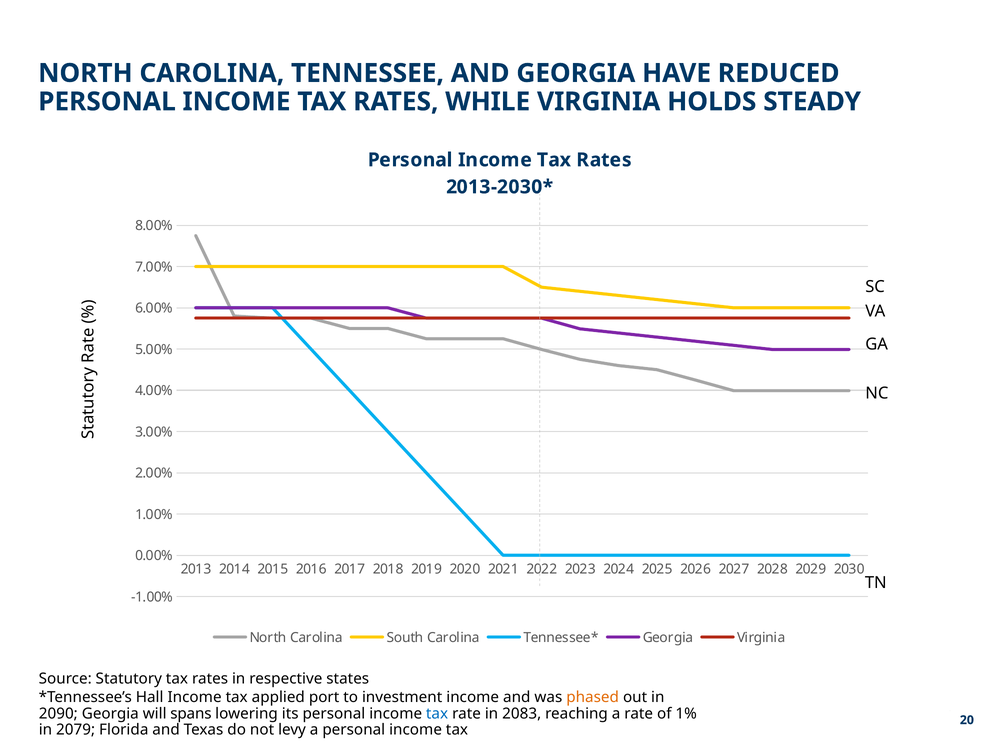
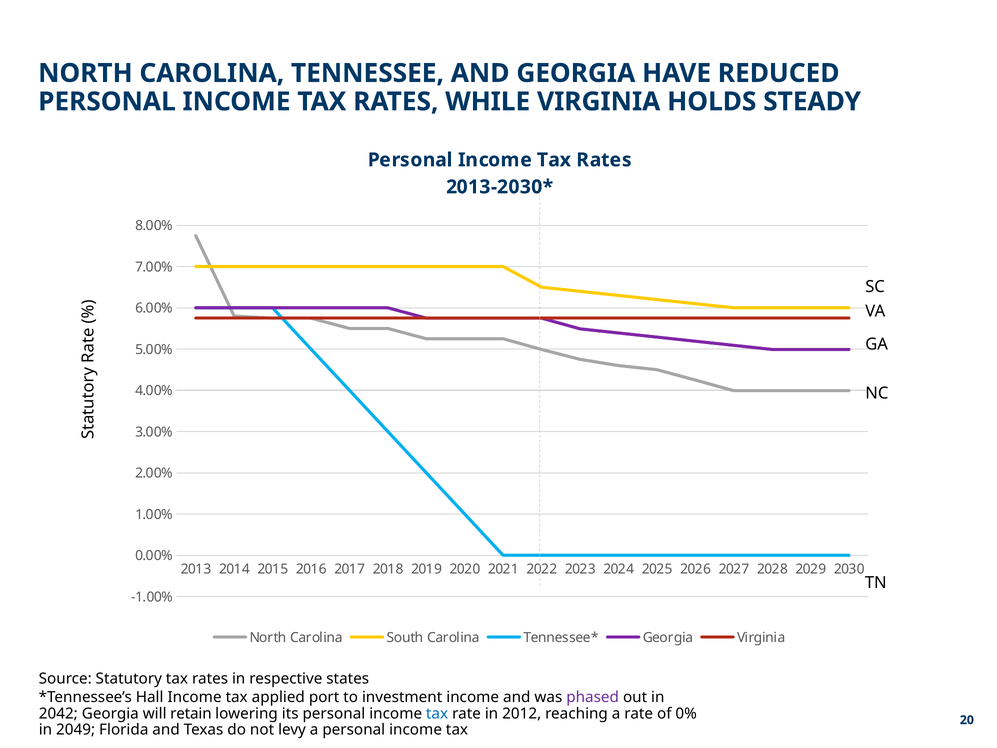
phased colour: orange -> purple (593, 697)
2090: 2090 -> 2042 (58, 713)
spans: spans -> retain (191, 713)
2083: 2083 -> 2012 (522, 713)
1%: 1% -> 0% (686, 713)
2079: 2079 -> 2049 (76, 730)
